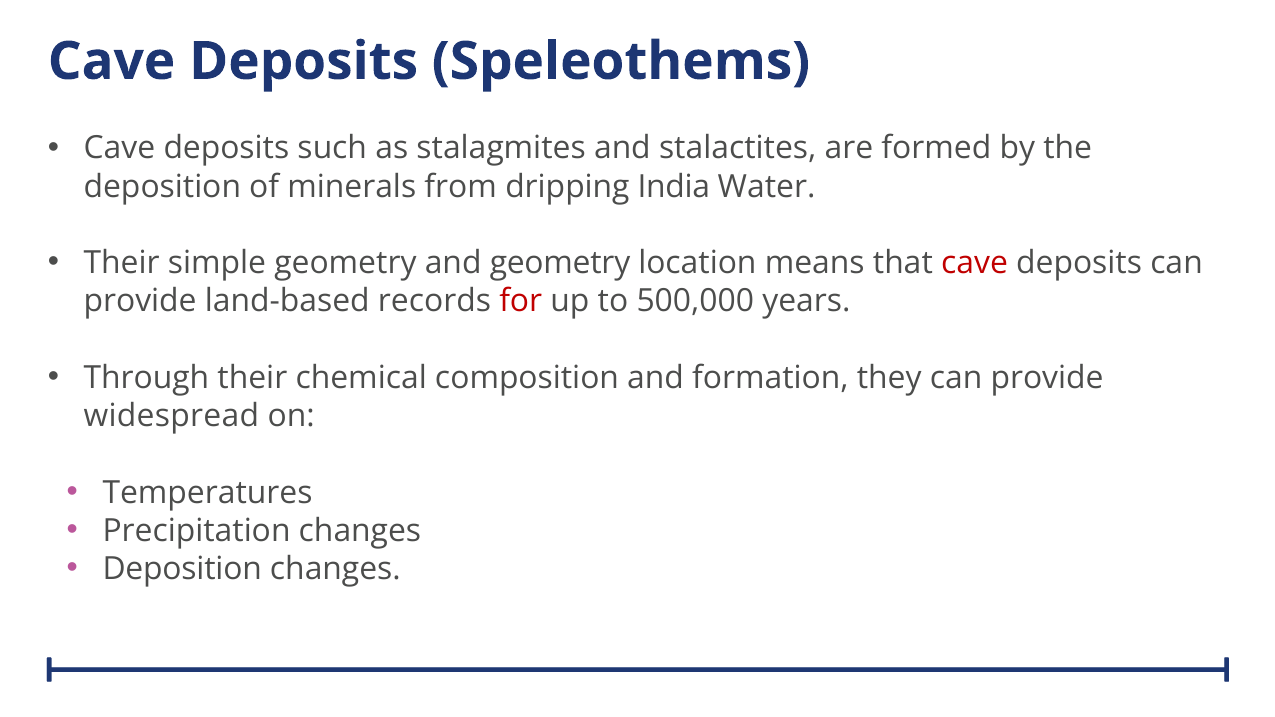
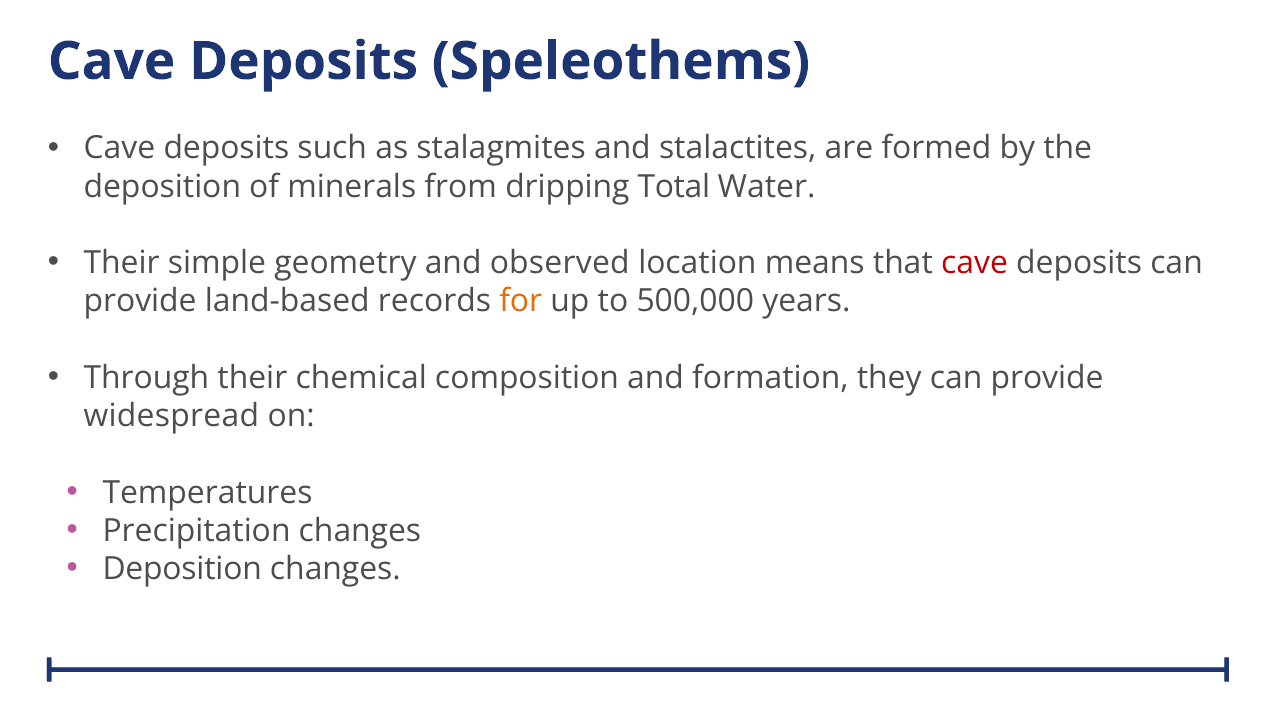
India: India -> Total (674, 187)
and geometry: geometry -> observed (560, 263)
for colour: red -> orange (521, 301)
